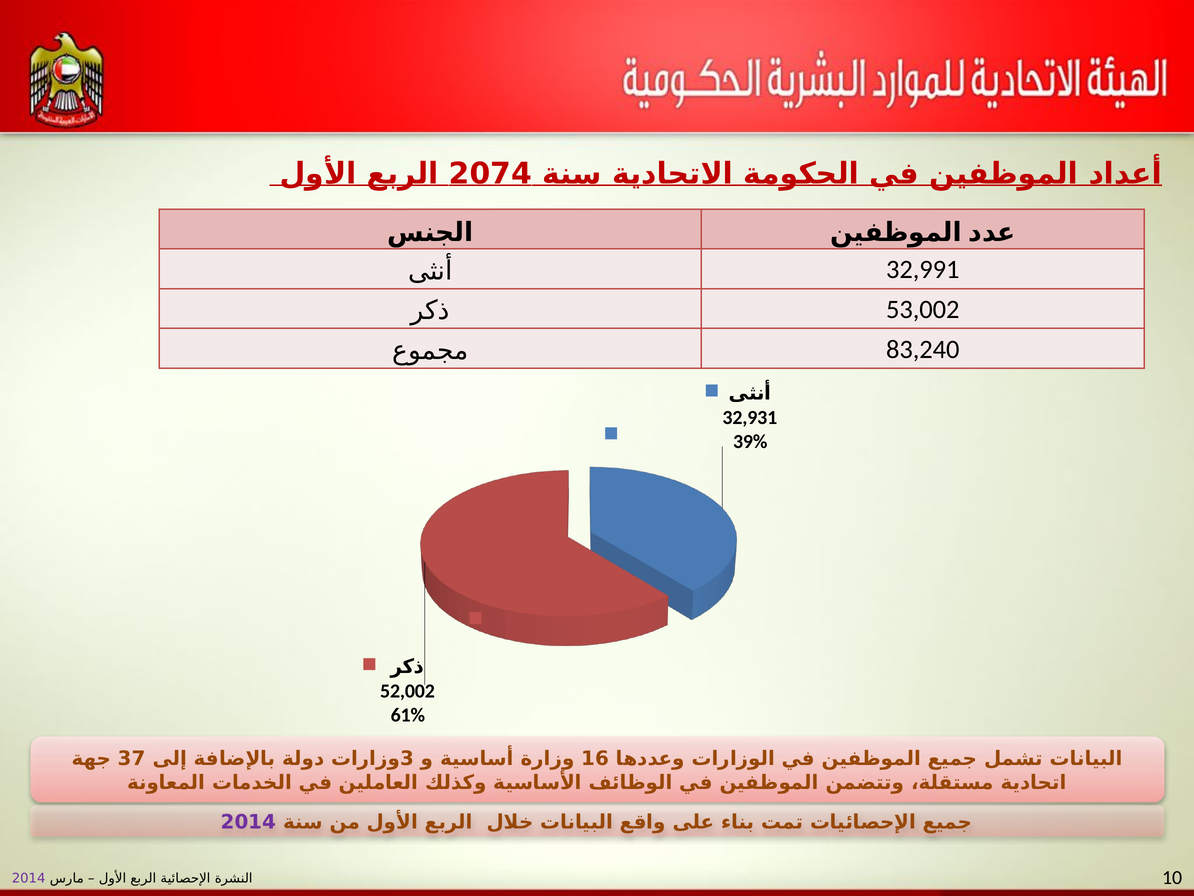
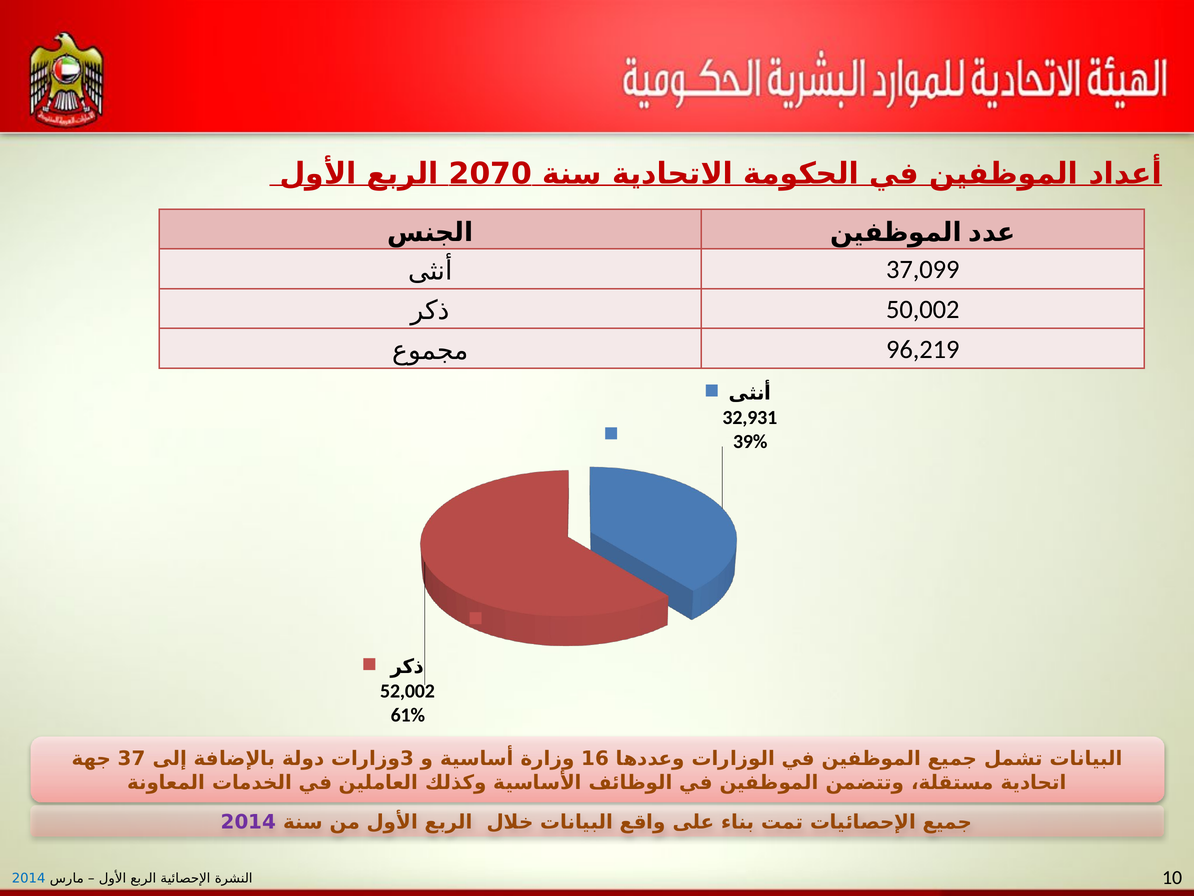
2074: 2074 -> 2070 (490, 174)
32,991: 32,991 -> 37,099 (923, 270)
53,002: 53,002 -> 50,002 (923, 309)
83,240: 83,240 -> 96,219 (923, 349)
2014 colour: purple -> blue (29, 878)
